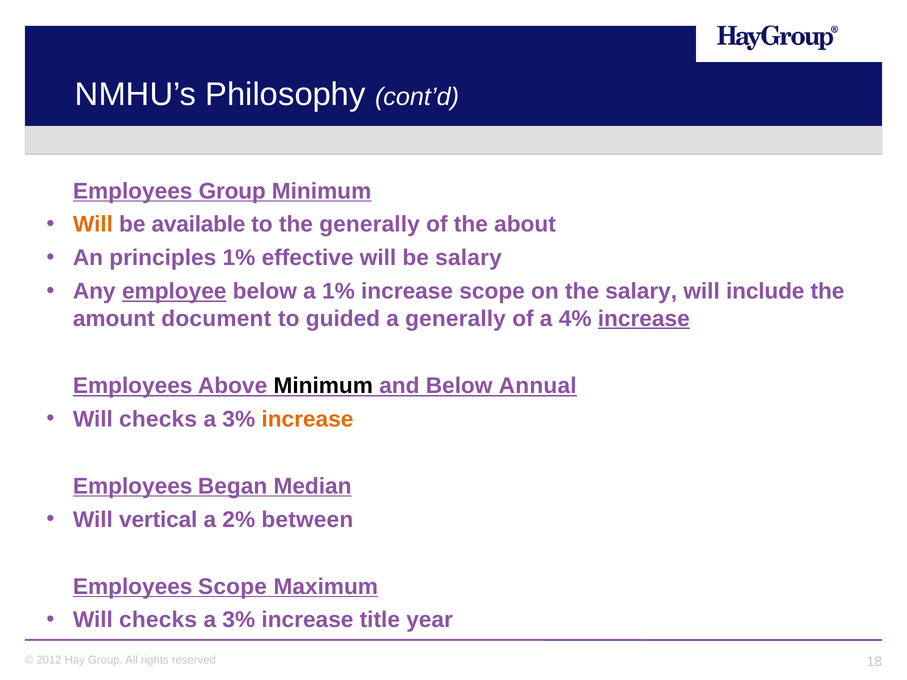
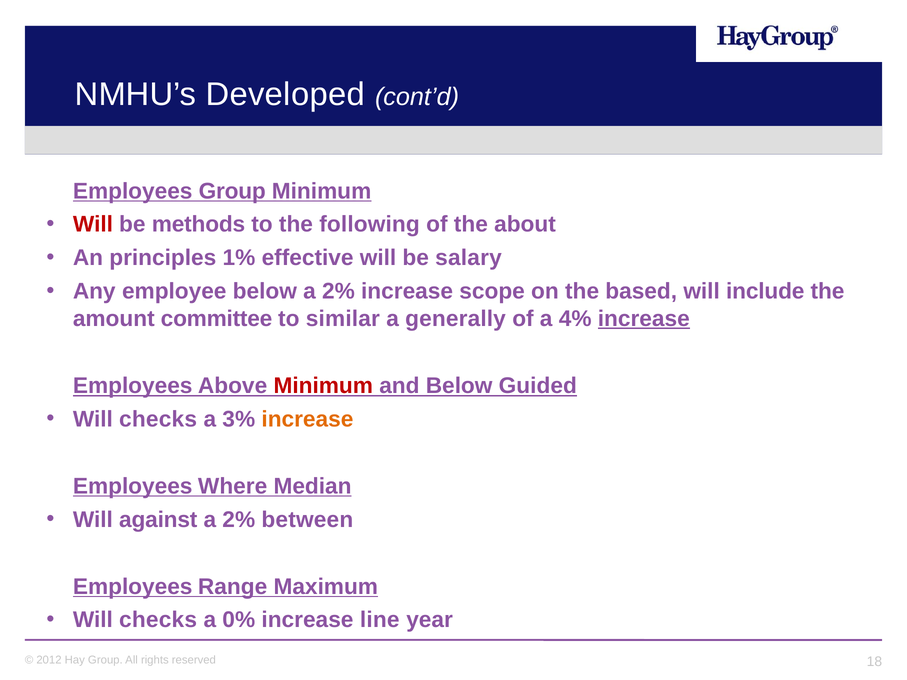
Philosophy: Philosophy -> Developed (285, 94)
Will colour: orange -> red (93, 225)
available: available -> methods (199, 225)
the generally: generally -> following (370, 225)
employee underline: present -> none (174, 292)
below a 1%: 1% -> 2% (338, 292)
the salary: salary -> based (641, 292)
document: document -> committee (217, 319)
guided: guided -> similar (343, 319)
Minimum colour: black -> red (323, 386)
Annual: Annual -> Guided (538, 386)
Began: Began -> Where (233, 486)
vertical: vertical -> against (158, 520)
Employees Scope: Scope -> Range (233, 587)
3%: 3% -> 0% (239, 620)
title: title -> line (380, 620)
